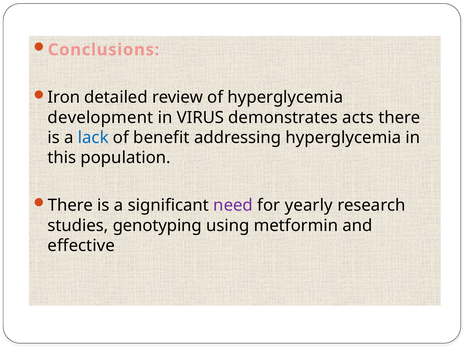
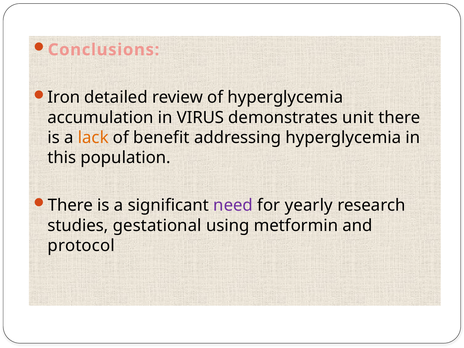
development: development -> accumulation (101, 118)
acts: acts -> unit (358, 118)
lack colour: blue -> orange (93, 138)
genotyping: genotyping -> gestational (157, 225)
effective: effective -> protocol (81, 246)
